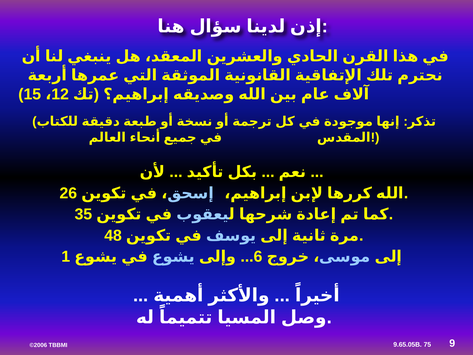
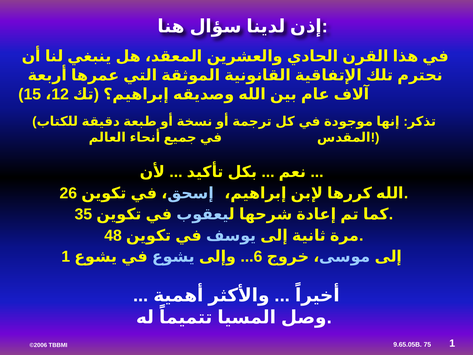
75 9: 9 -> 1 (452, 343)
